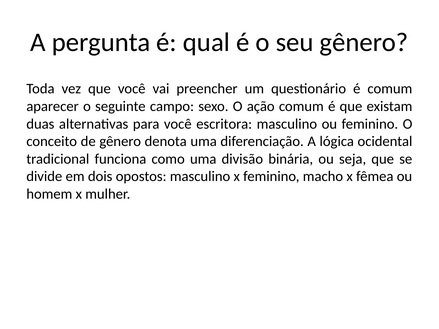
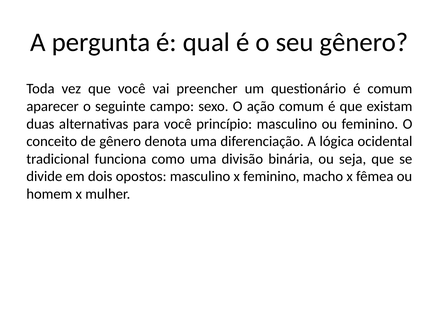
escritora: escritora -> princípio (224, 124)
